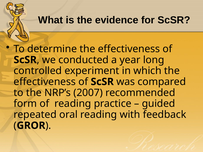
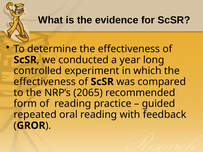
2007: 2007 -> 2065 (88, 93)
